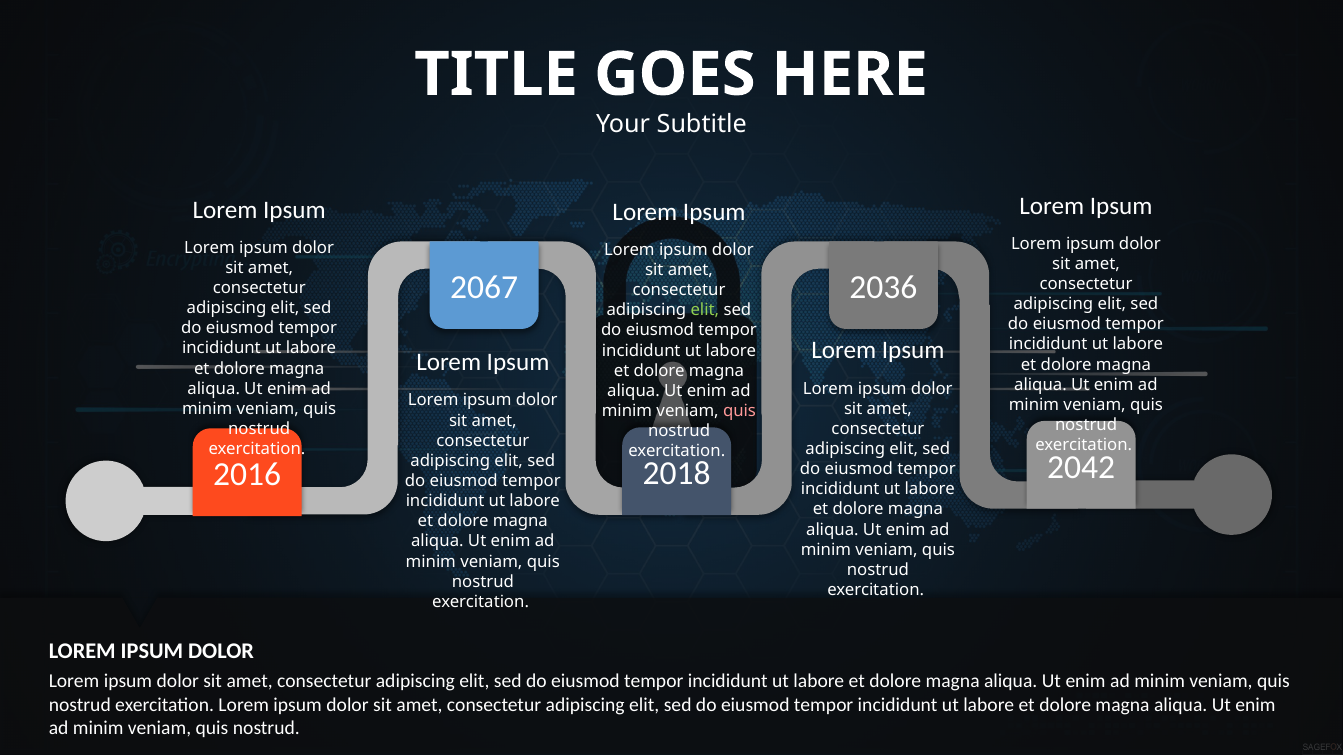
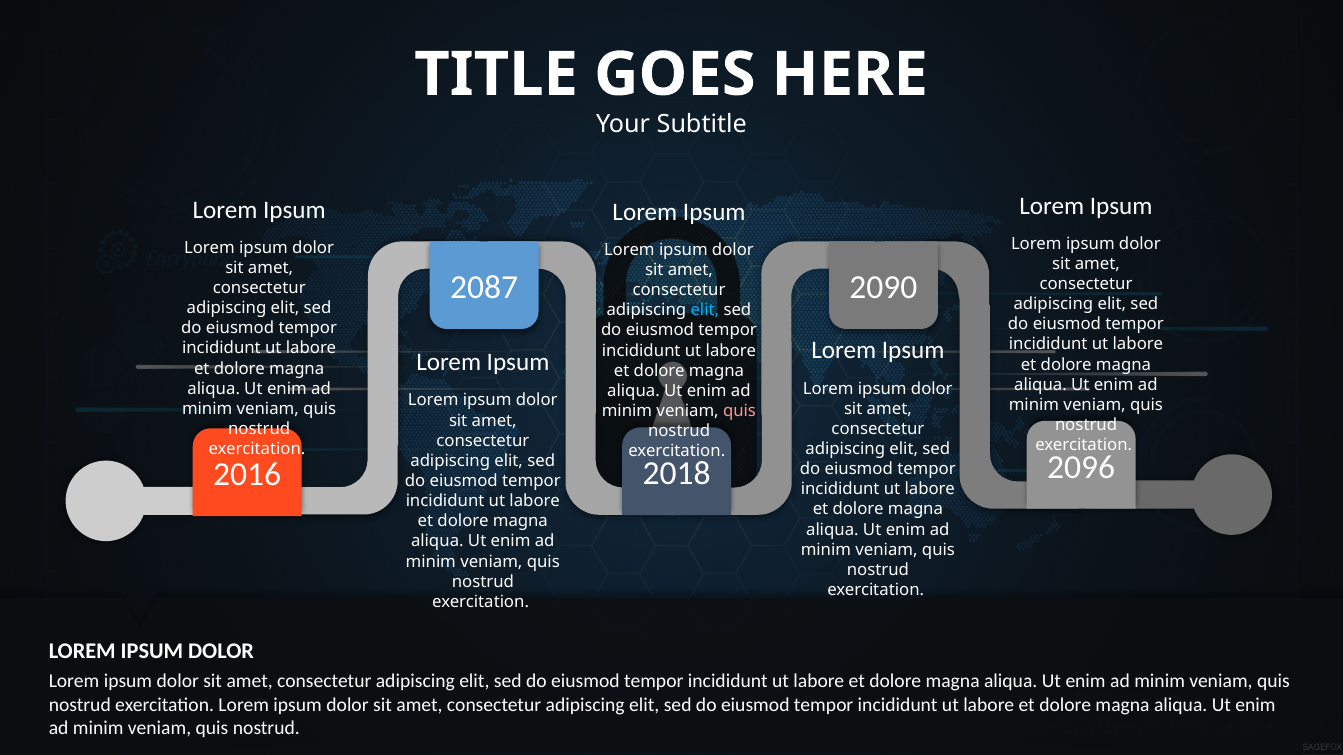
2067: 2067 -> 2087 (484, 288)
2036: 2036 -> 2090 (883, 288)
elit colour: light green -> light blue (705, 310)
2042: 2042 -> 2096 (1081, 467)
